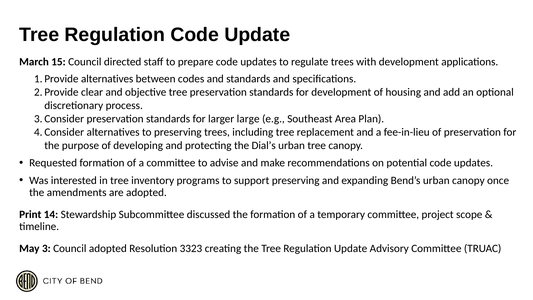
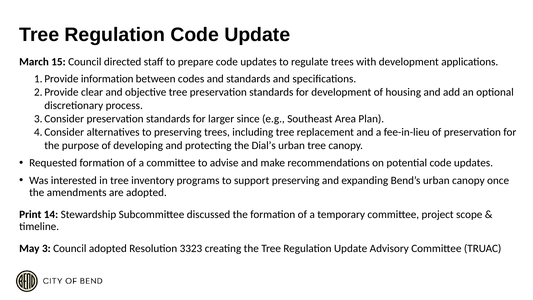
alternatives: alternatives -> information (107, 79)
large: large -> since (248, 119)
